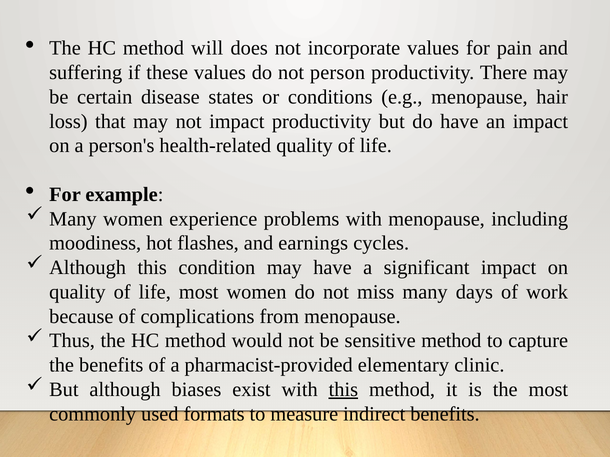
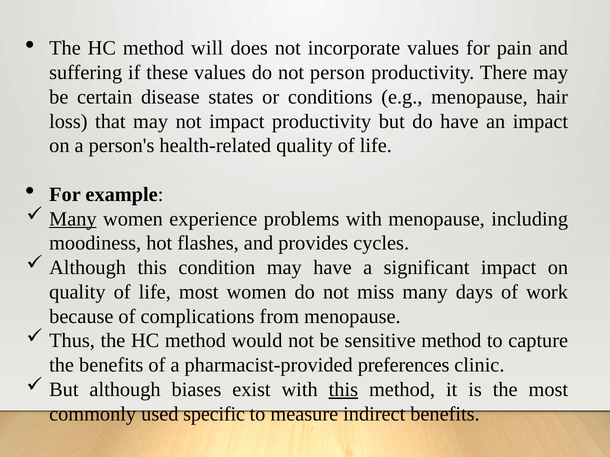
Many underline: none -> present (73, 219)
earnings: earnings -> provides (313, 243)
elementary: elementary -> preferences (404, 365)
formats: formats -> specific (214, 414)
